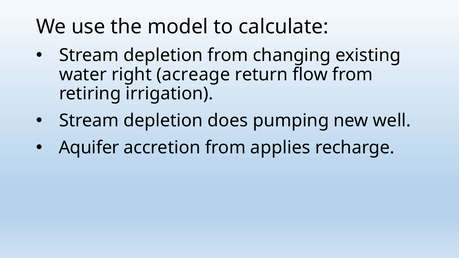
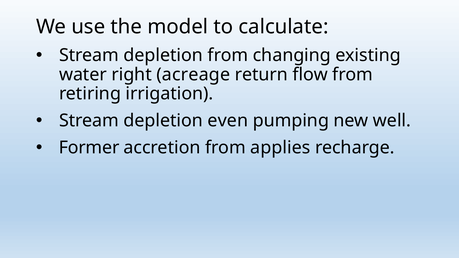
does: does -> even (228, 121)
Aquifer: Aquifer -> Former (89, 148)
